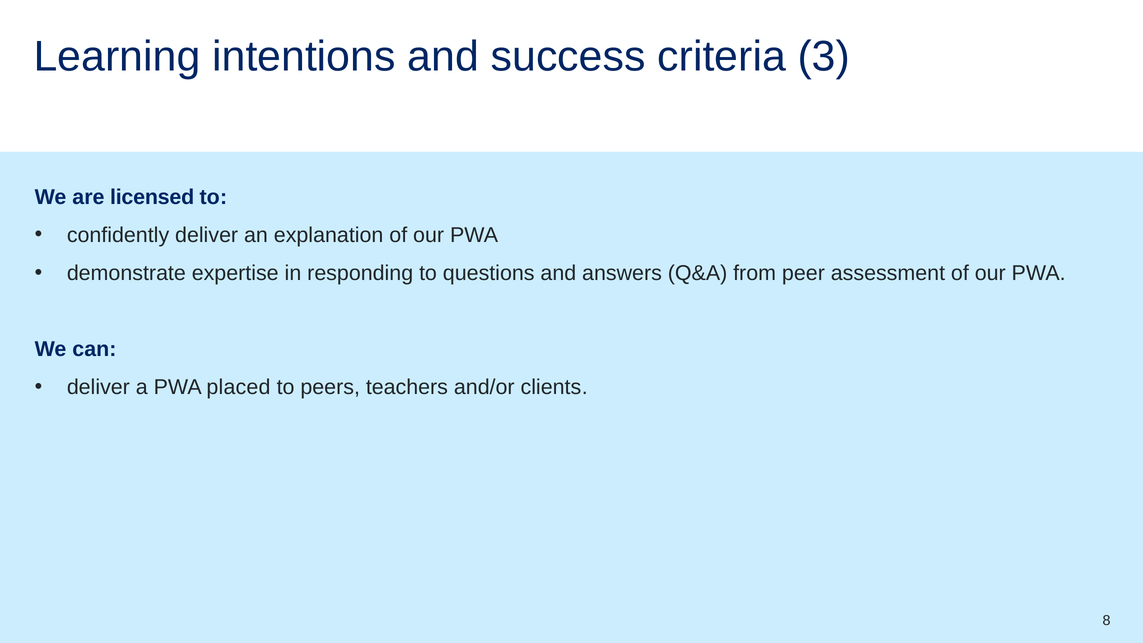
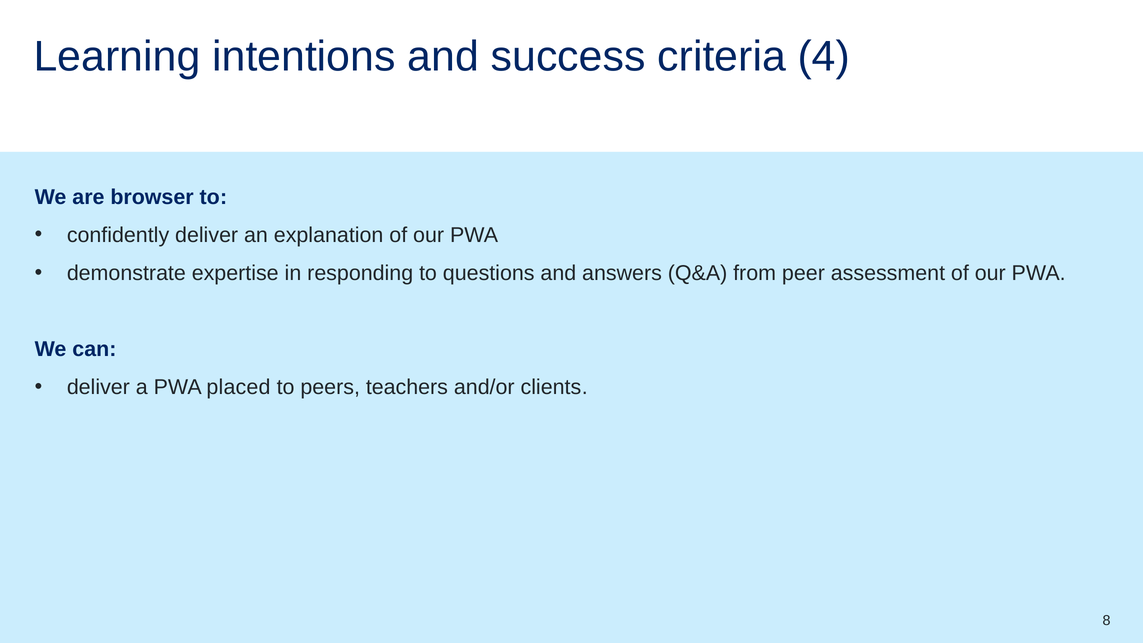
3: 3 -> 4 (824, 57)
licensed: licensed -> browser (152, 197)
